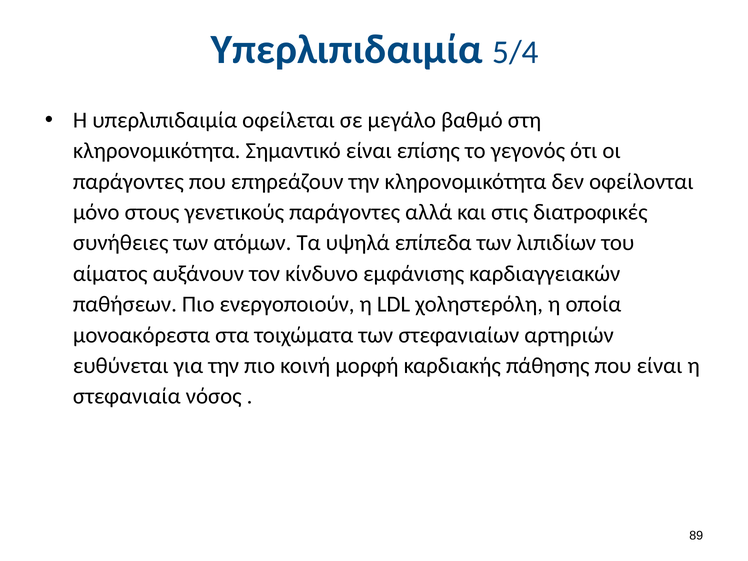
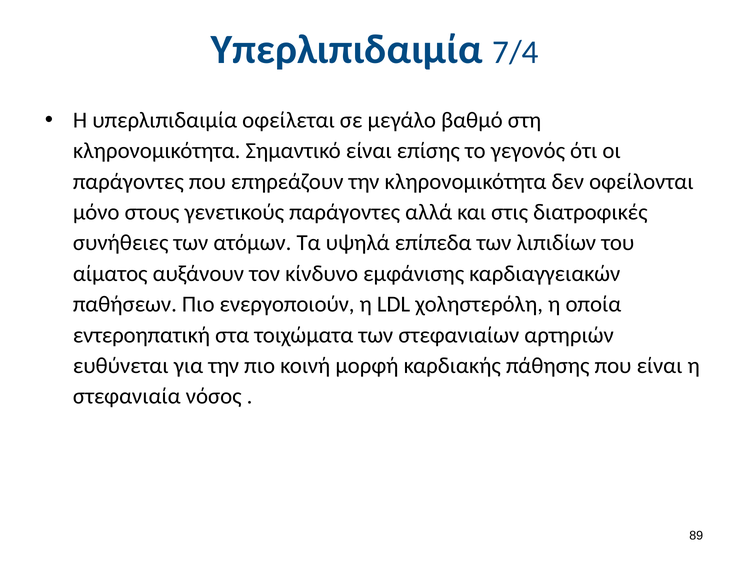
5/4: 5/4 -> 7/4 (516, 52)
μονοακόρεστα: μονοακόρεστα -> εντεροηπατική (142, 335)
